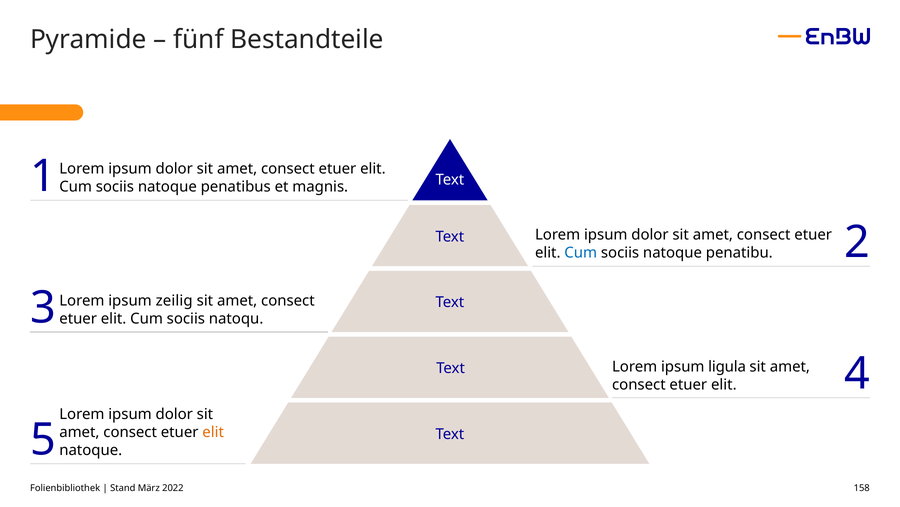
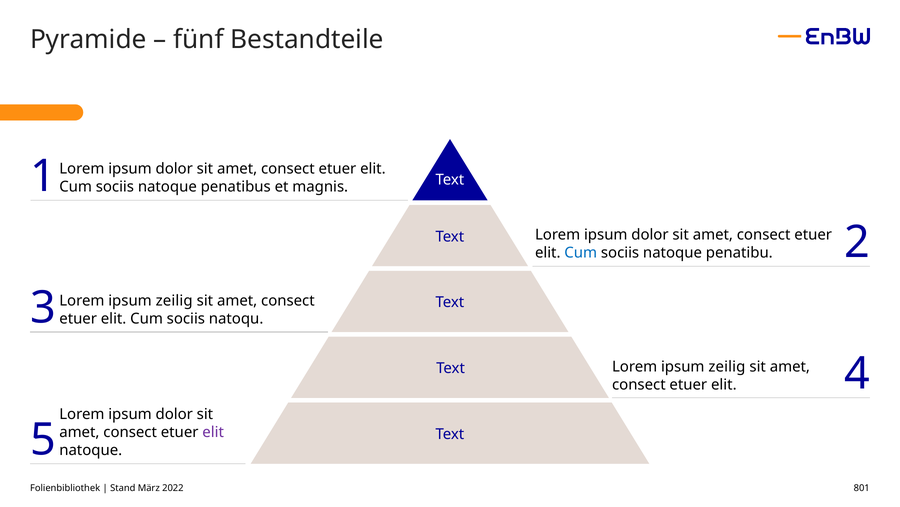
ligula: ligula -> zeilig (727, 366)
elit colour: orange -> purple (213, 432)
158: 158 -> 801 (862, 487)
